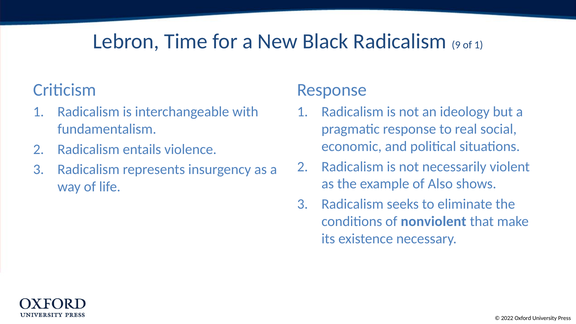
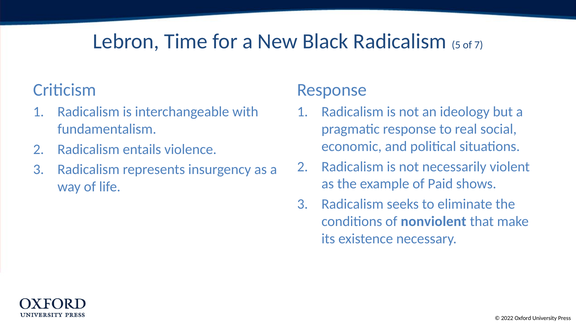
9: 9 -> 5 (456, 45)
of 1: 1 -> 7 (479, 45)
Also: Also -> Paid (440, 184)
